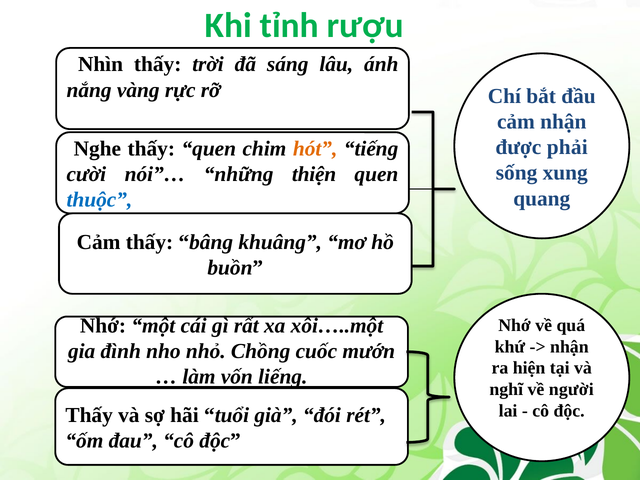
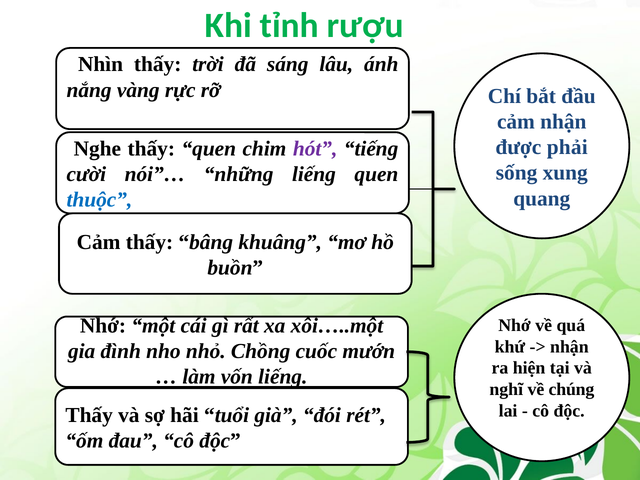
hót colour: orange -> purple (315, 149)
những thiện: thiện -> liếng (314, 174)
người: người -> chúng (571, 389)
